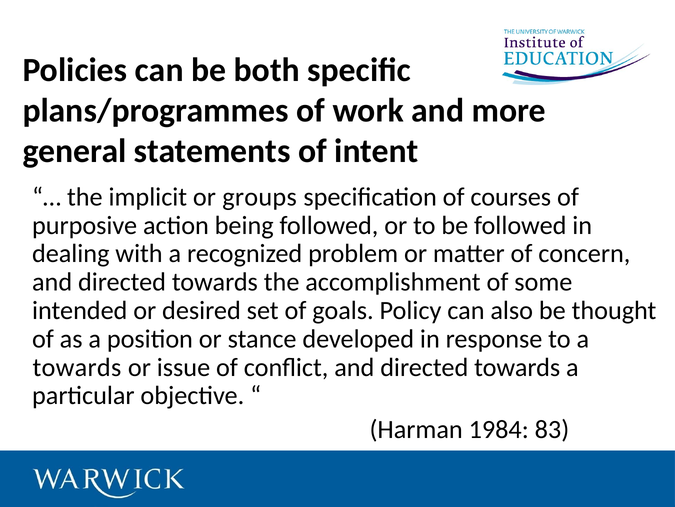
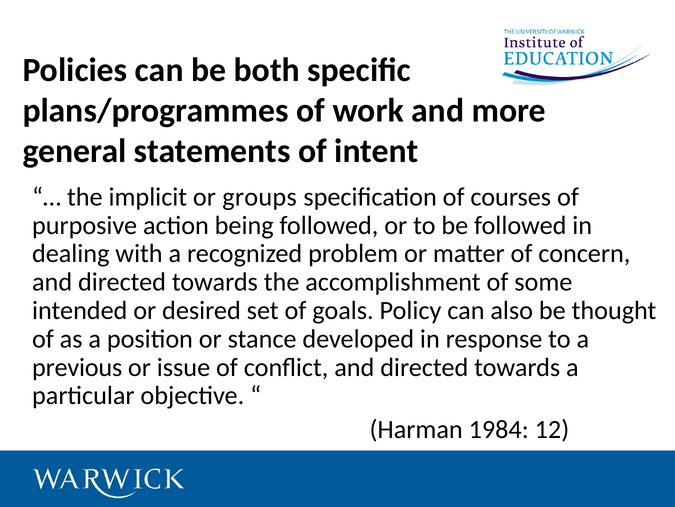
towards: towards -> previous (77, 367)
83: 83 -> 12 (552, 429)
